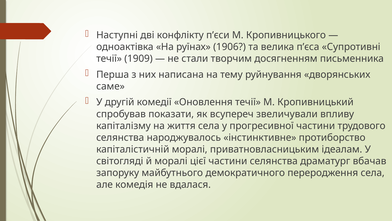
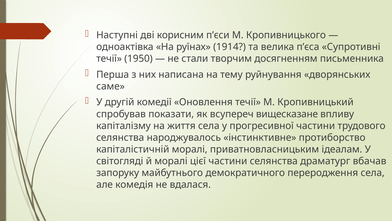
конфлікту: конфлікту -> корисним (180, 35)
1906: 1906 -> 1914 (230, 47)
1909: 1909 -> 1950 (139, 59)
звеличували: звеличували -> вищесказане (287, 114)
